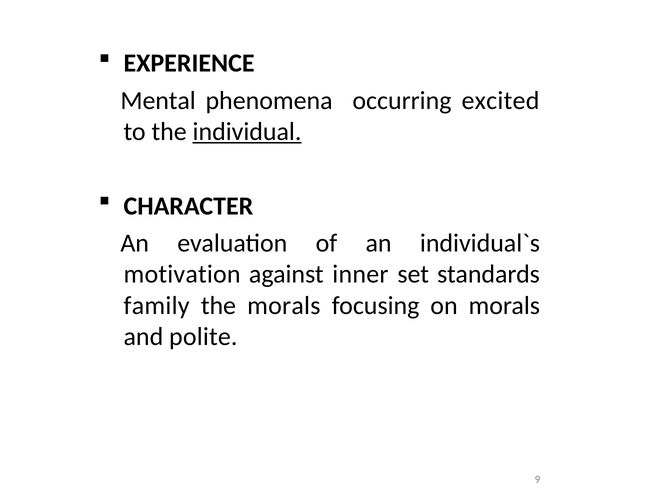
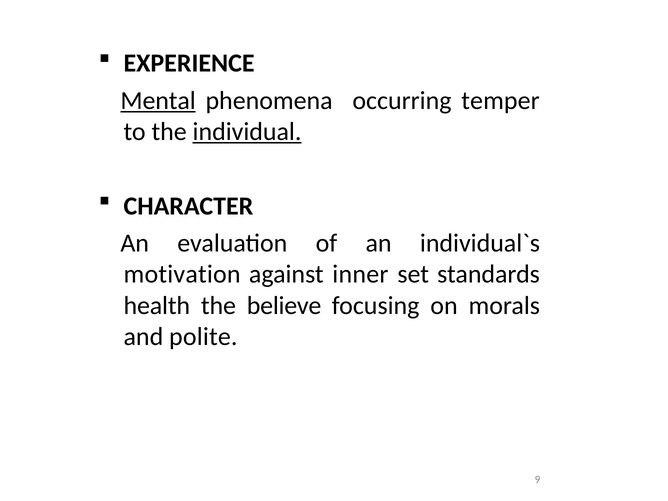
Mental underline: none -> present (158, 100)
excited: excited -> temper (501, 100)
family: family -> health (157, 305)
the morals: morals -> believe (284, 305)
